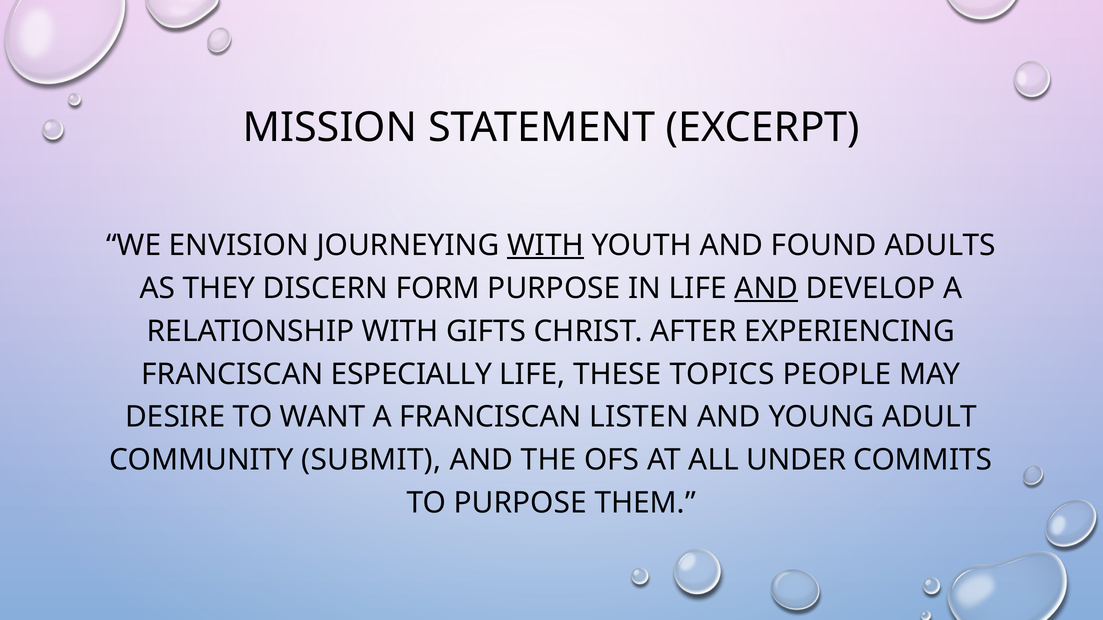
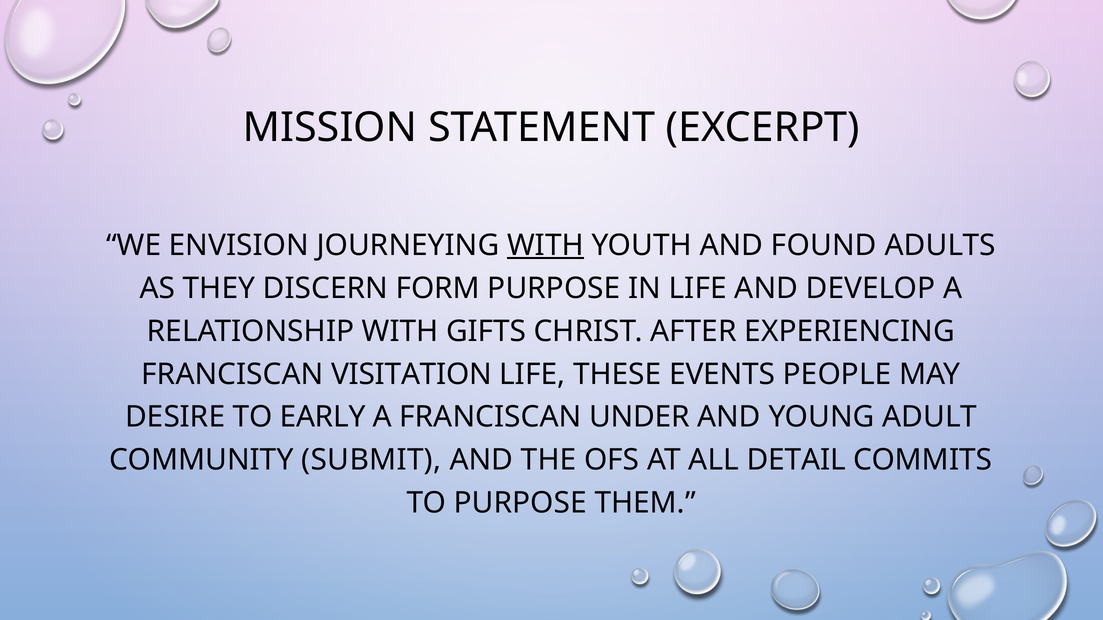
AND underline: present -> none (766, 288)
ESPECIALLY: ESPECIALLY -> VISITATION (412, 374)
TOPICS: TOPICS -> EVENTS (722, 374)
WANT: WANT -> EARLY (323, 417)
LISTEN: LISTEN -> UNDER (639, 417)
UNDER: UNDER -> DETAIL (796, 460)
